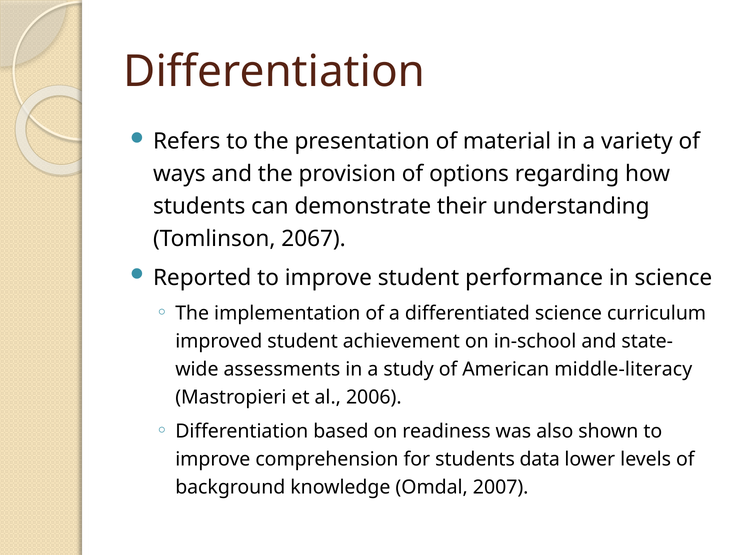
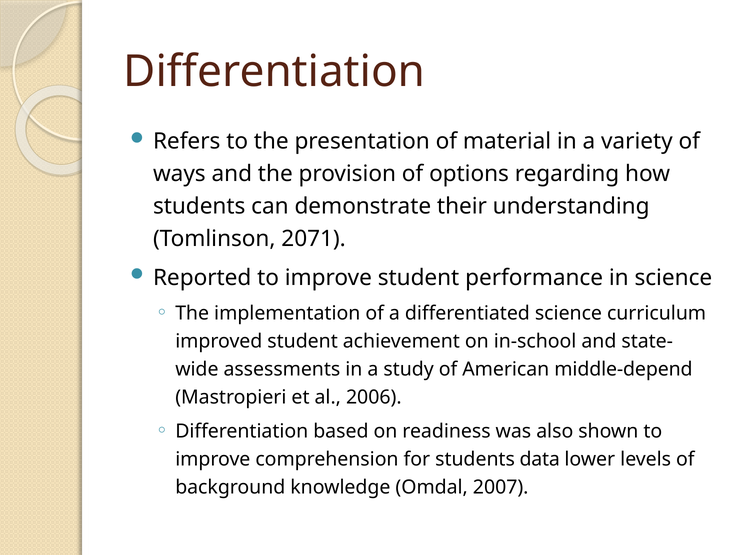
2067: 2067 -> 2071 (314, 239)
middle-literacy: middle-literacy -> middle-depend (623, 369)
